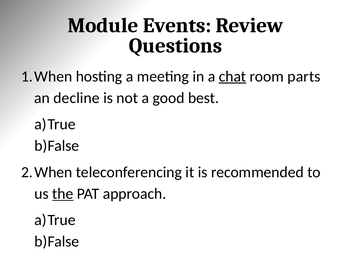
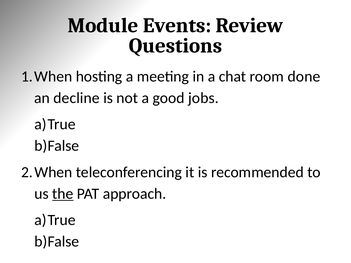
chat underline: present -> none (233, 76)
parts: parts -> done (304, 76)
best: best -> jobs (203, 98)
